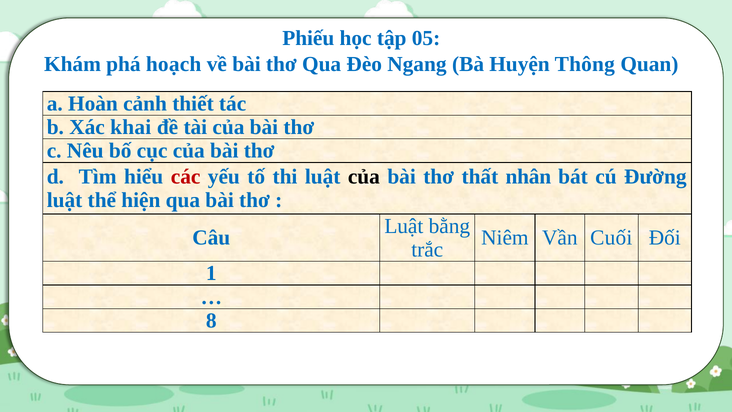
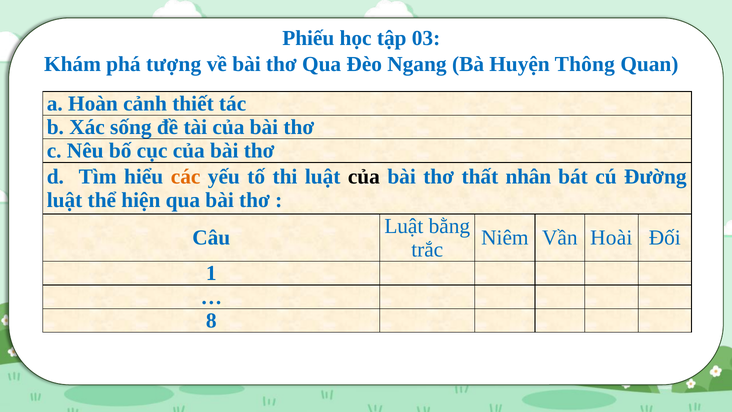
05: 05 -> 03 (426, 38)
hoạch: hoạch -> tượng (174, 64)
khai: khai -> sống (131, 127)
các colour: red -> orange (186, 177)
Cuối: Cuối -> Hoài (611, 238)
